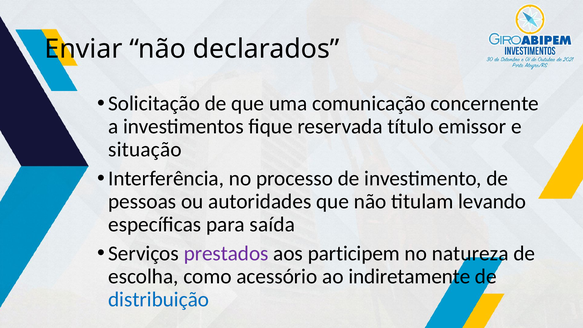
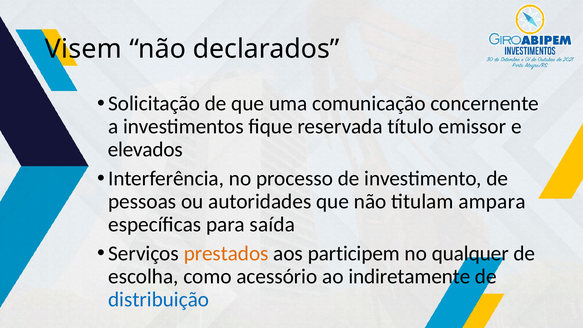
Enviar: Enviar -> Visem (83, 49)
situação: situação -> elevados (145, 149)
levando: levando -> ampara (492, 201)
prestados colour: purple -> orange (226, 253)
natureza: natureza -> qualquer (470, 253)
